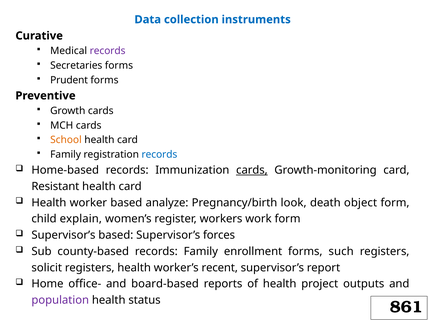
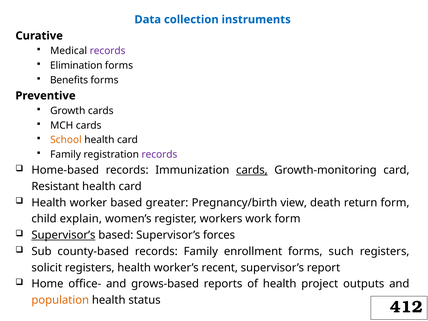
Secretaries: Secretaries -> Elimination (76, 66)
Prudent: Prudent -> Benefits (69, 80)
records colour: blue -> purple (159, 155)
analyze: analyze -> greater (167, 203)
look: look -> view (294, 203)
object: object -> return (361, 203)
Supervisor’s underline: none -> present (63, 235)
board-based: board-based -> grows-based (165, 284)
population colour: purple -> orange (60, 300)
861: 861 -> 412 (406, 307)
